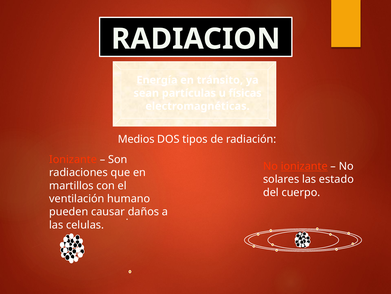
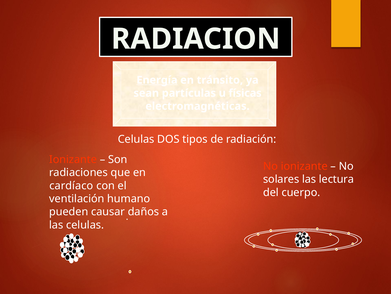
Medios: Medios -> Celulas (136, 139)
ionizante underline: present -> none (304, 166)
estado: estado -> lectura (336, 179)
martillos: martillos -> cardíaco (71, 185)
